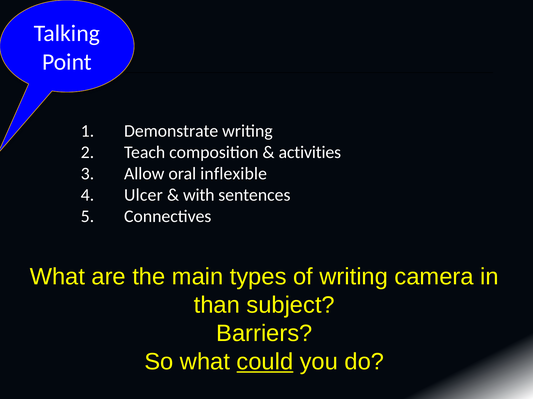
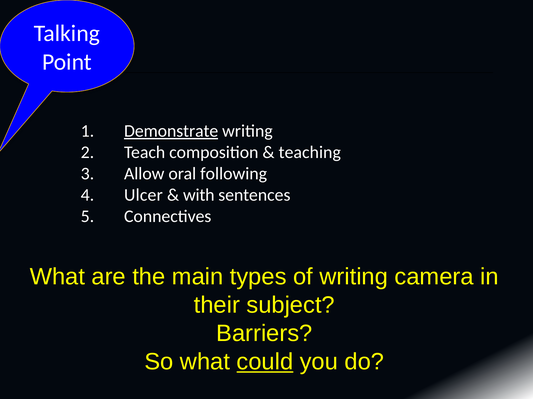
Demonstrate underline: none -> present (171, 131)
activities: activities -> teaching (310, 153)
inflexible: inflexible -> following (234, 174)
than: than -> their (217, 306)
